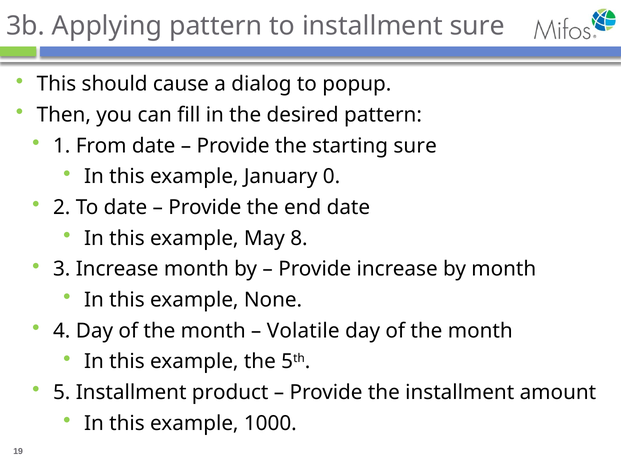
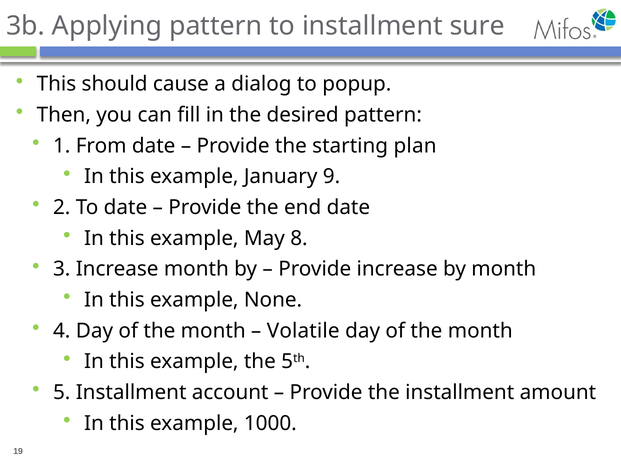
starting sure: sure -> plan (415, 146)
0: 0 -> 9 (332, 177)
product: product -> account (230, 393)
